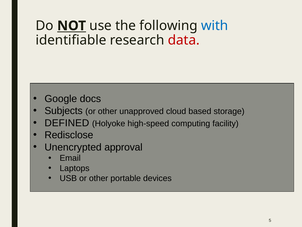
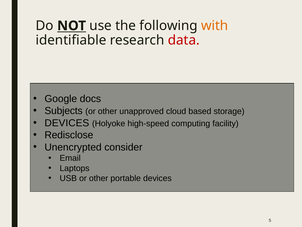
with colour: blue -> orange (215, 26)
DEFINED: DEFINED -> DEVICES (67, 123)
approval: approval -> consider (123, 147)
